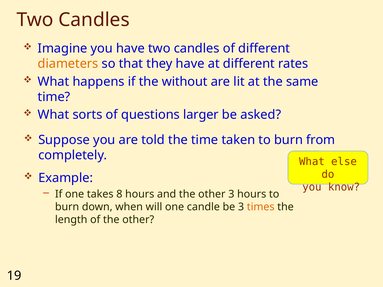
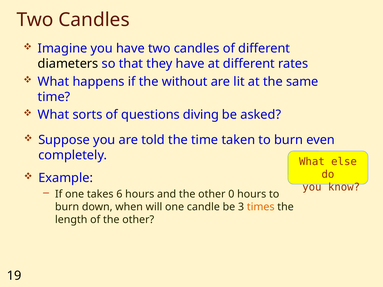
diameters colour: orange -> black (68, 64)
larger: larger -> diving (201, 115)
from: from -> even (321, 140)
8: 8 -> 6 (119, 194)
other 3: 3 -> 0 (231, 194)
